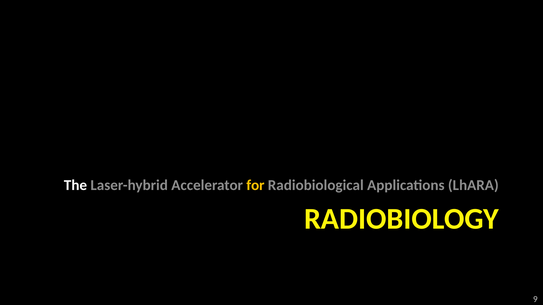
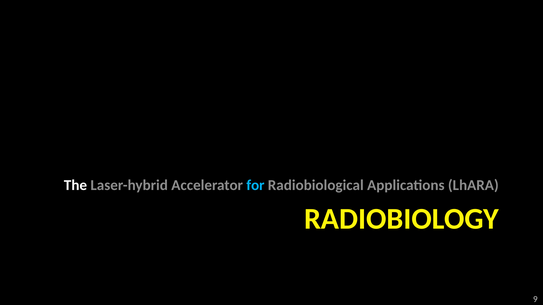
for colour: yellow -> light blue (255, 186)
